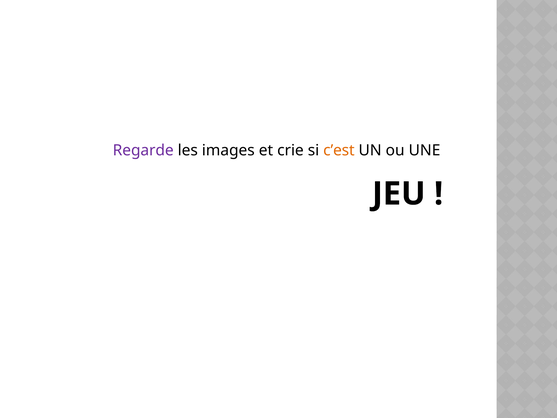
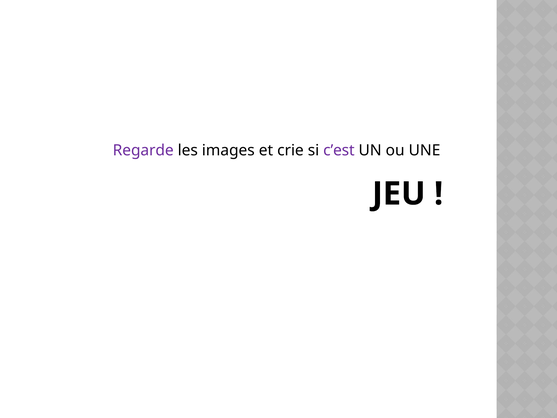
c’est colour: orange -> purple (339, 150)
